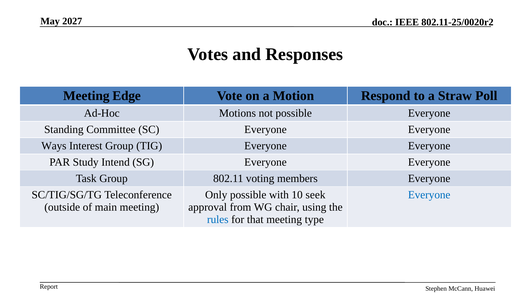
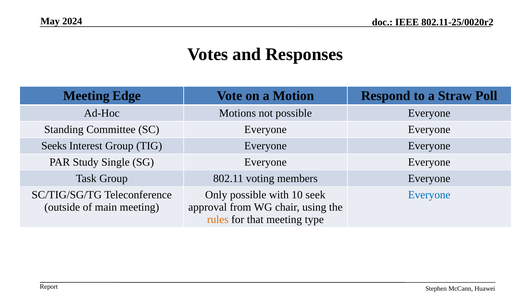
2027: 2027 -> 2024 (72, 21)
Ways: Ways -> Seeks (54, 146)
Intend: Intend -> Single (116, 162)
rules colour: blue -> orange (218, 219)
